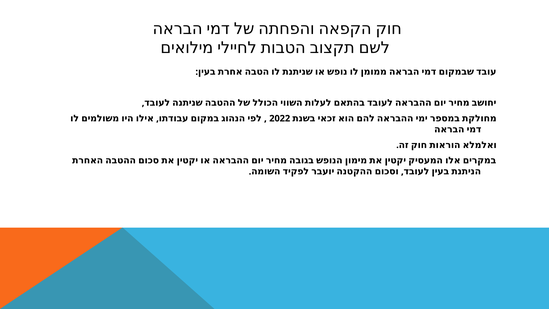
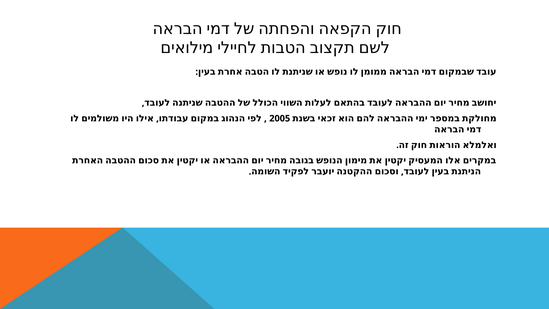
2022: 2022 -> 2005 (280, 118)
